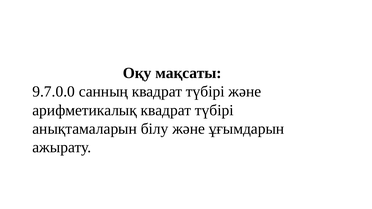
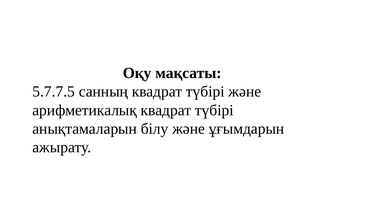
9.7.0.0: 9.7.0.0 -> 5.7.7.5 (54, 92)
